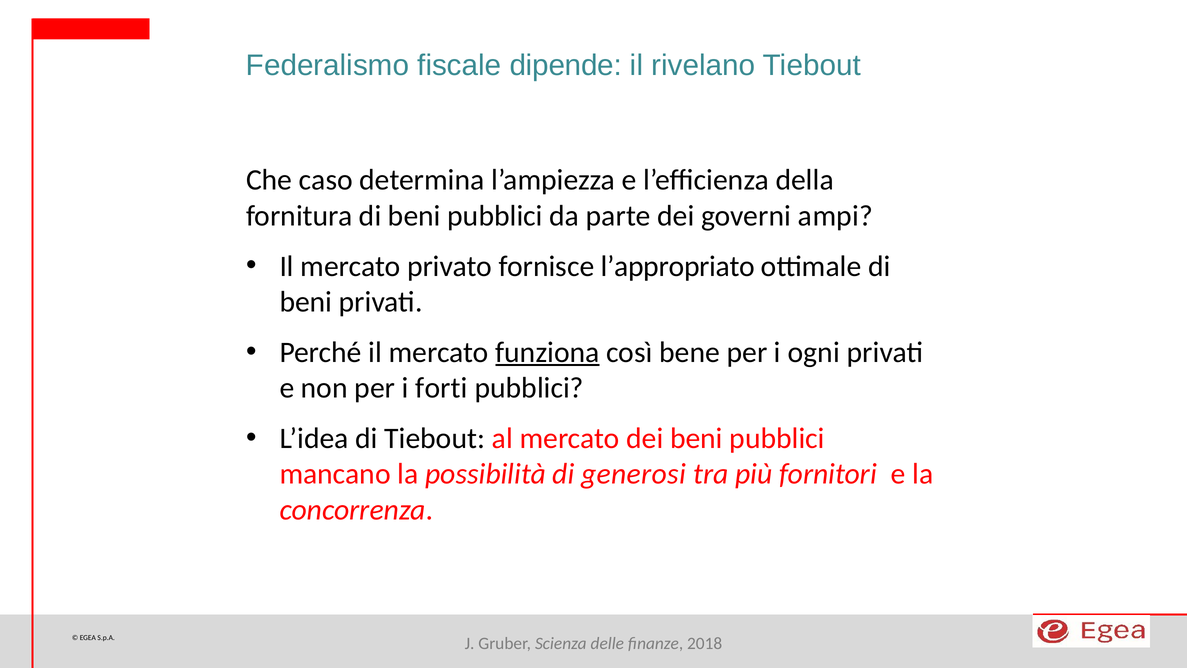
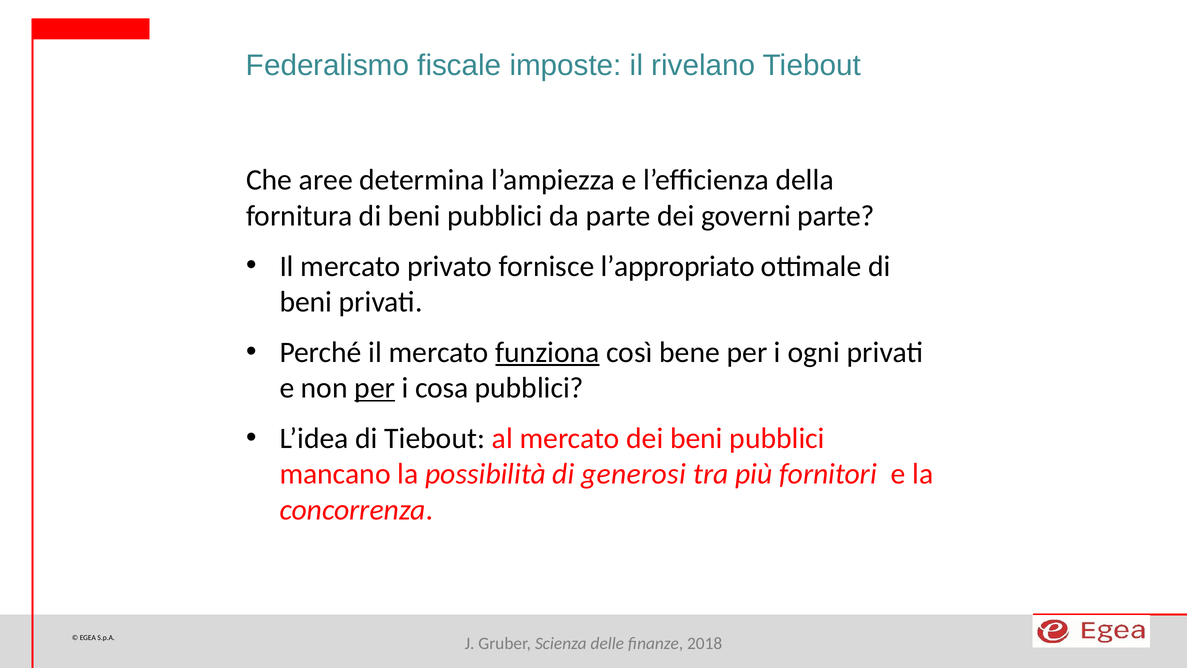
dipende: dipende -> imposte (566, 65)
caso: caso -> aree (326, 180)
governi ampi: ampi -> parte (836, 216)
per underline: none -> present (375, 388)
forti: forti -> cosa (442, 388)
